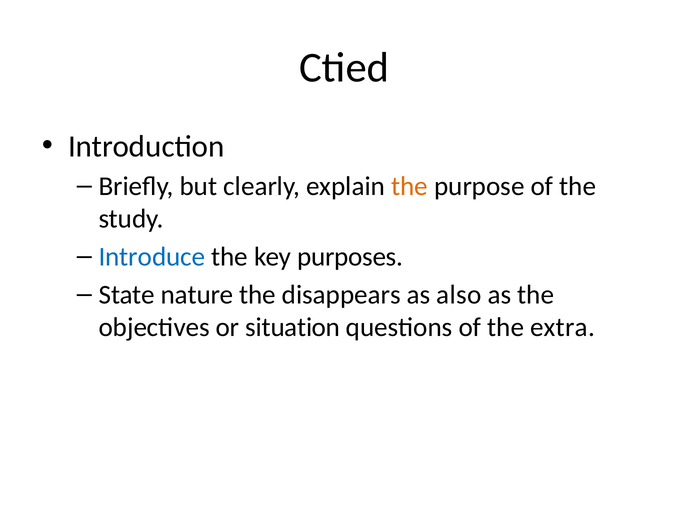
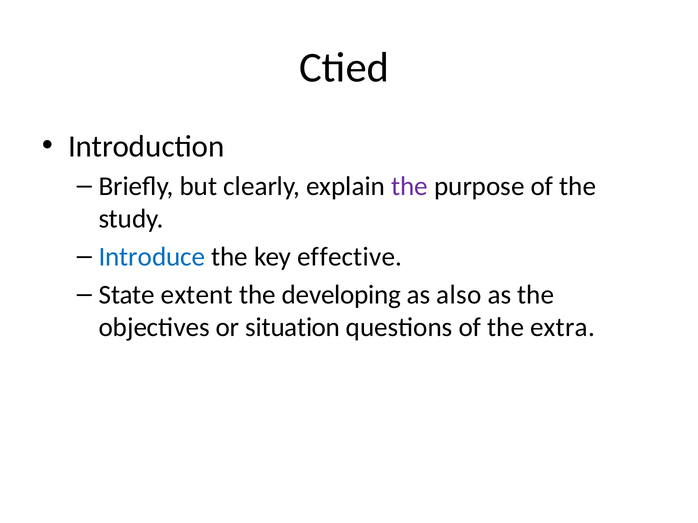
the colour: orange -> purple (410, 186)
purposes: purposes -> effective (350, 257)
nature: nature -> extent (197, 295)
disappears: disappears -> developing (341, 295)
